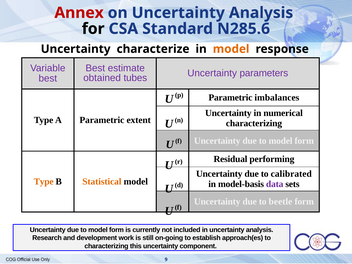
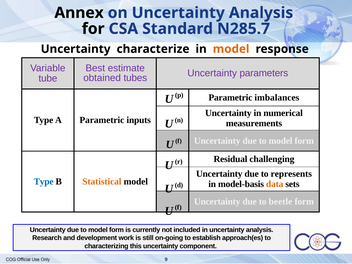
Annex colour: red -> black (79, 13)
N285.6: N285.6 -> N285.7 (244, 29)
best: best -> tube (48, 78)
extent: extent -> inputs (139, 120)
characterizing: characterizing -> measurements (254, 123)
performing: performing -> challenging (272, 159)
calibrated: calibrated -> represents (291, 174)
Type colour: orange -> blue (44, 182)
data colour: purple -> orange (275, 184)
